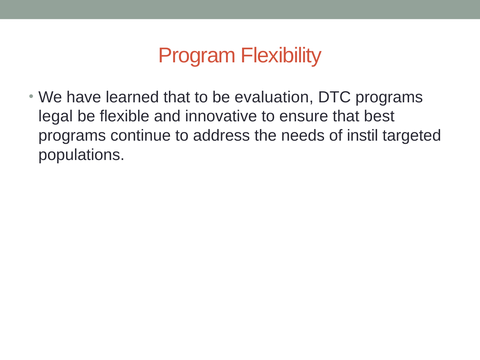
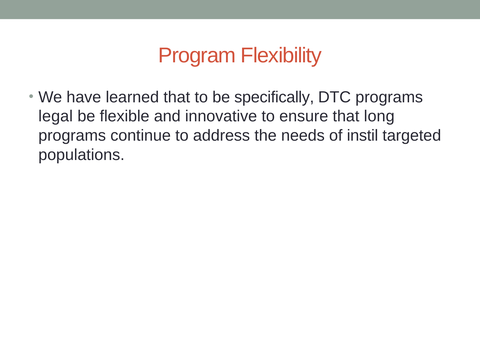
evaluation: evaluation -> specifically (274, 97)
best: best -> long (379, 116)
